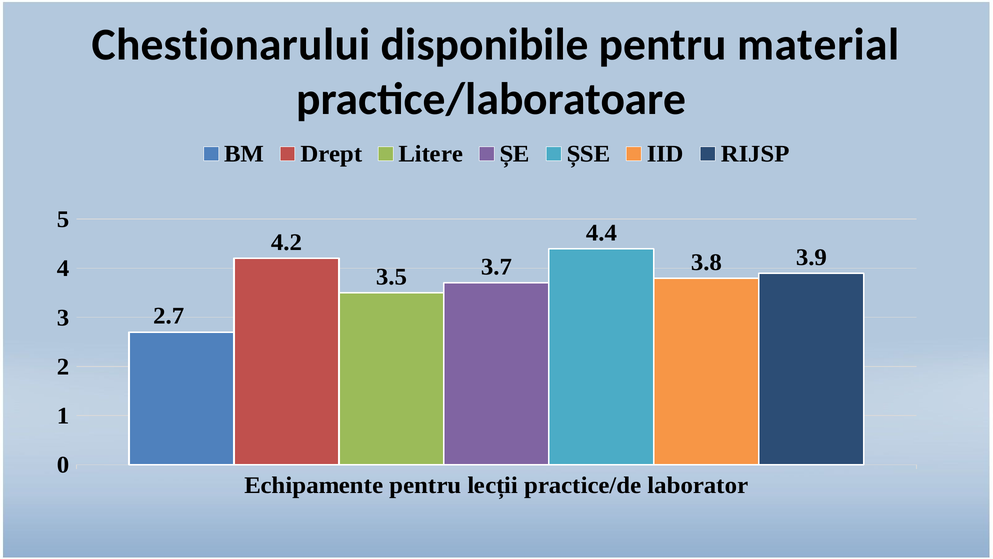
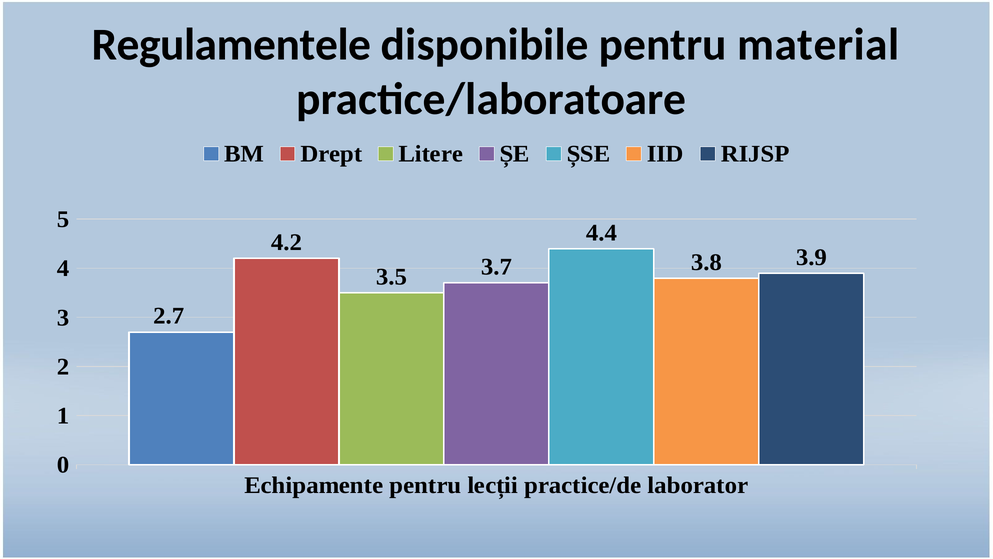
Chestionarului: Chestionarului -> Regulamentele (231, 45)
